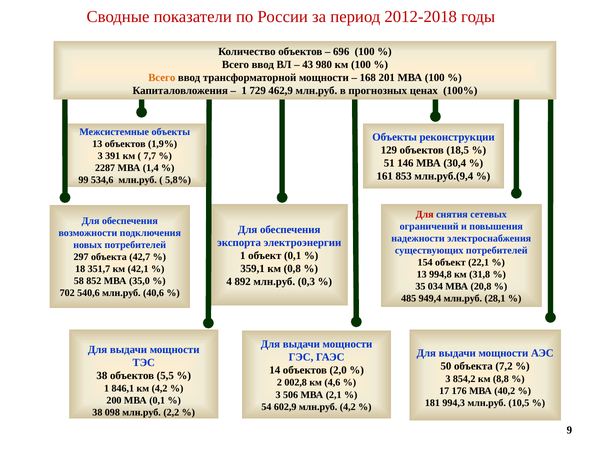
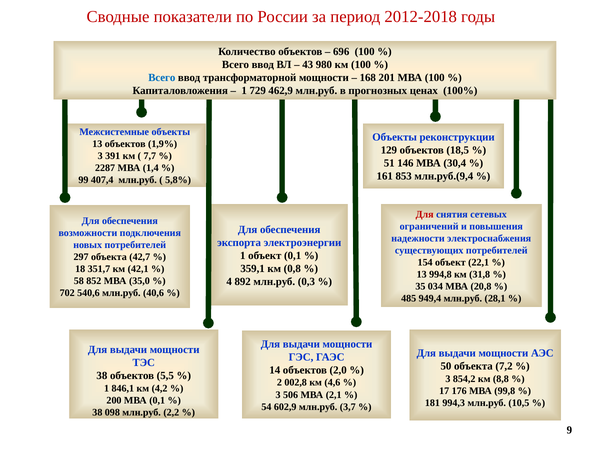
Всего colour: orange -> blue (162, 77)
534,6: 534,6 -> 407,4 (102, 180)
40,2: 40,2 -> 99,8 (505, 391)
млн.руб 4,2: 4,2 -> 3,7 (348, 407)
